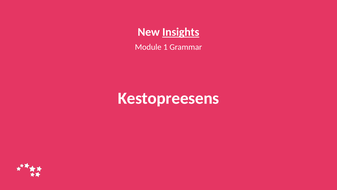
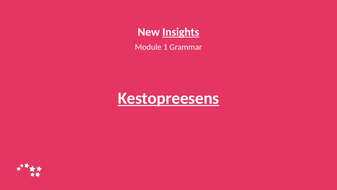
Kestopreesens underline: none -> present (168, 98)
